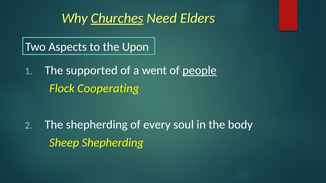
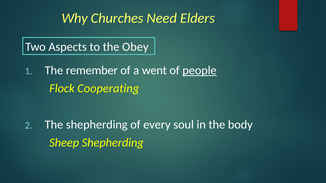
Churches underline: present -> none (117, 18)
Upon: Upon -> Obey (135, 47)
supported: supported -> remember (92, 71)
